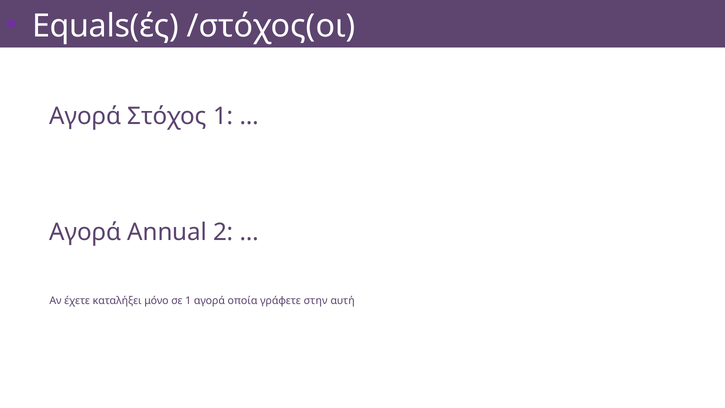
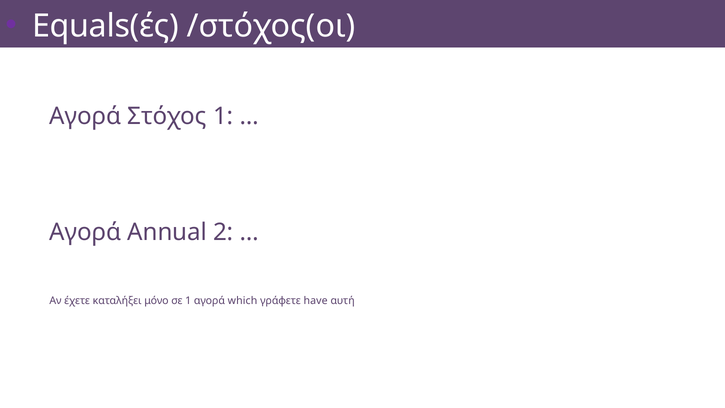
οποία: οποία -> which (243, 300)
στην: στην -> have (316, 300)
